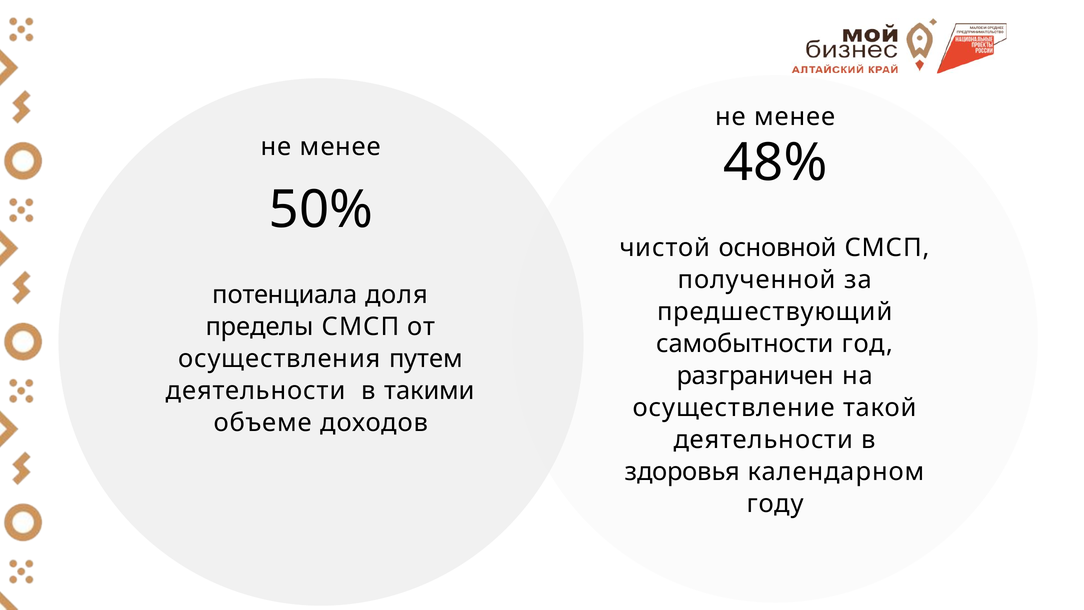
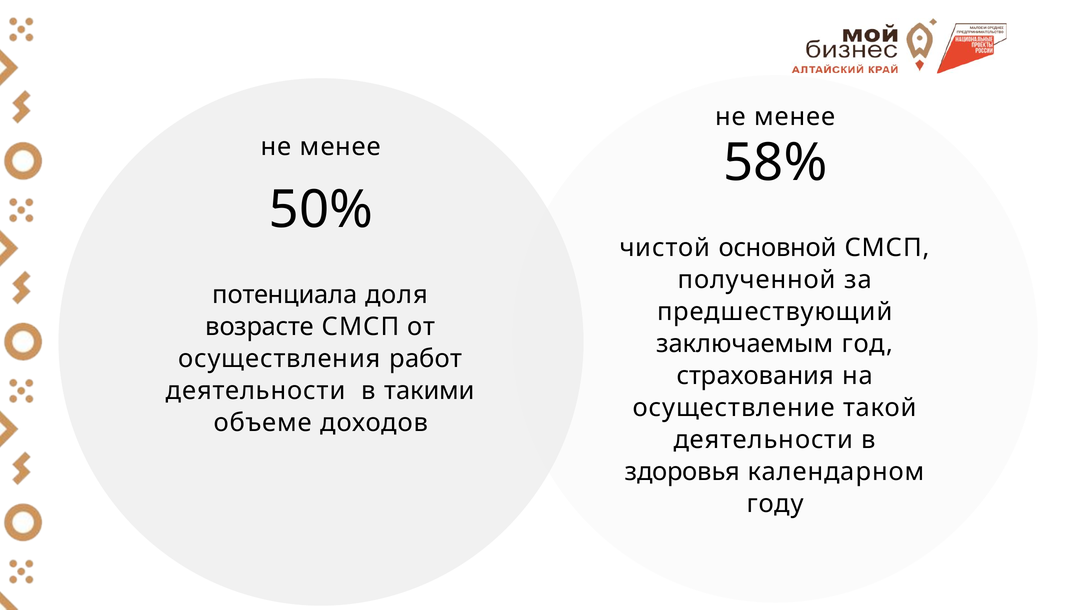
48%: 48% -> 58% (775, 163)
пределы: пределы -> возрасте (260, 327)
самобытности: самобытности -> заключаемым (745, 344)
путем: путем -> работ (426, 359)
разграничен: разграничен -> страхования (755, 376)
